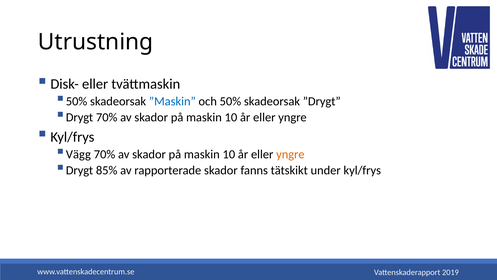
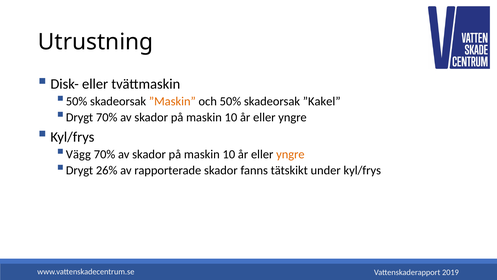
”Maskin colour: blue -> orange (172, 101)
”Drygt: ”Drygt -> ”Kakel (322, 101)
85%: 85% -> 26% (107, 170)
